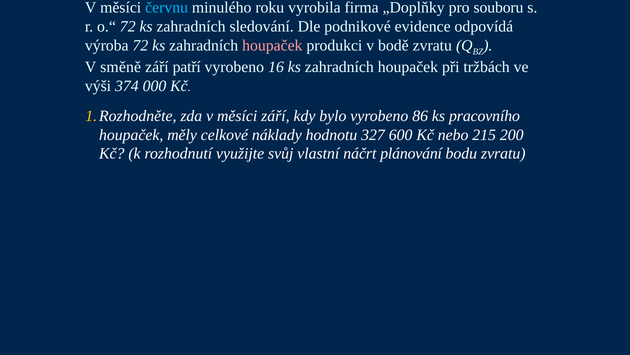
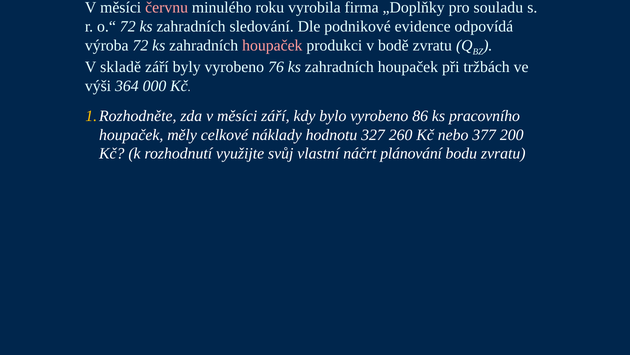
červnu colour: light blue -> pink (167, 8)
souboru: souboru -> souladu (498, 8)
směně: směně -> skladě (121, 67)
patří: patří -> byly (187, 67)
16: 16 -> 76 (276, 67)
374: 374 -> 364 (127, 86)
600: 600 -> 260 (401, 135)
215: 215 -> 377 (484, 135)
